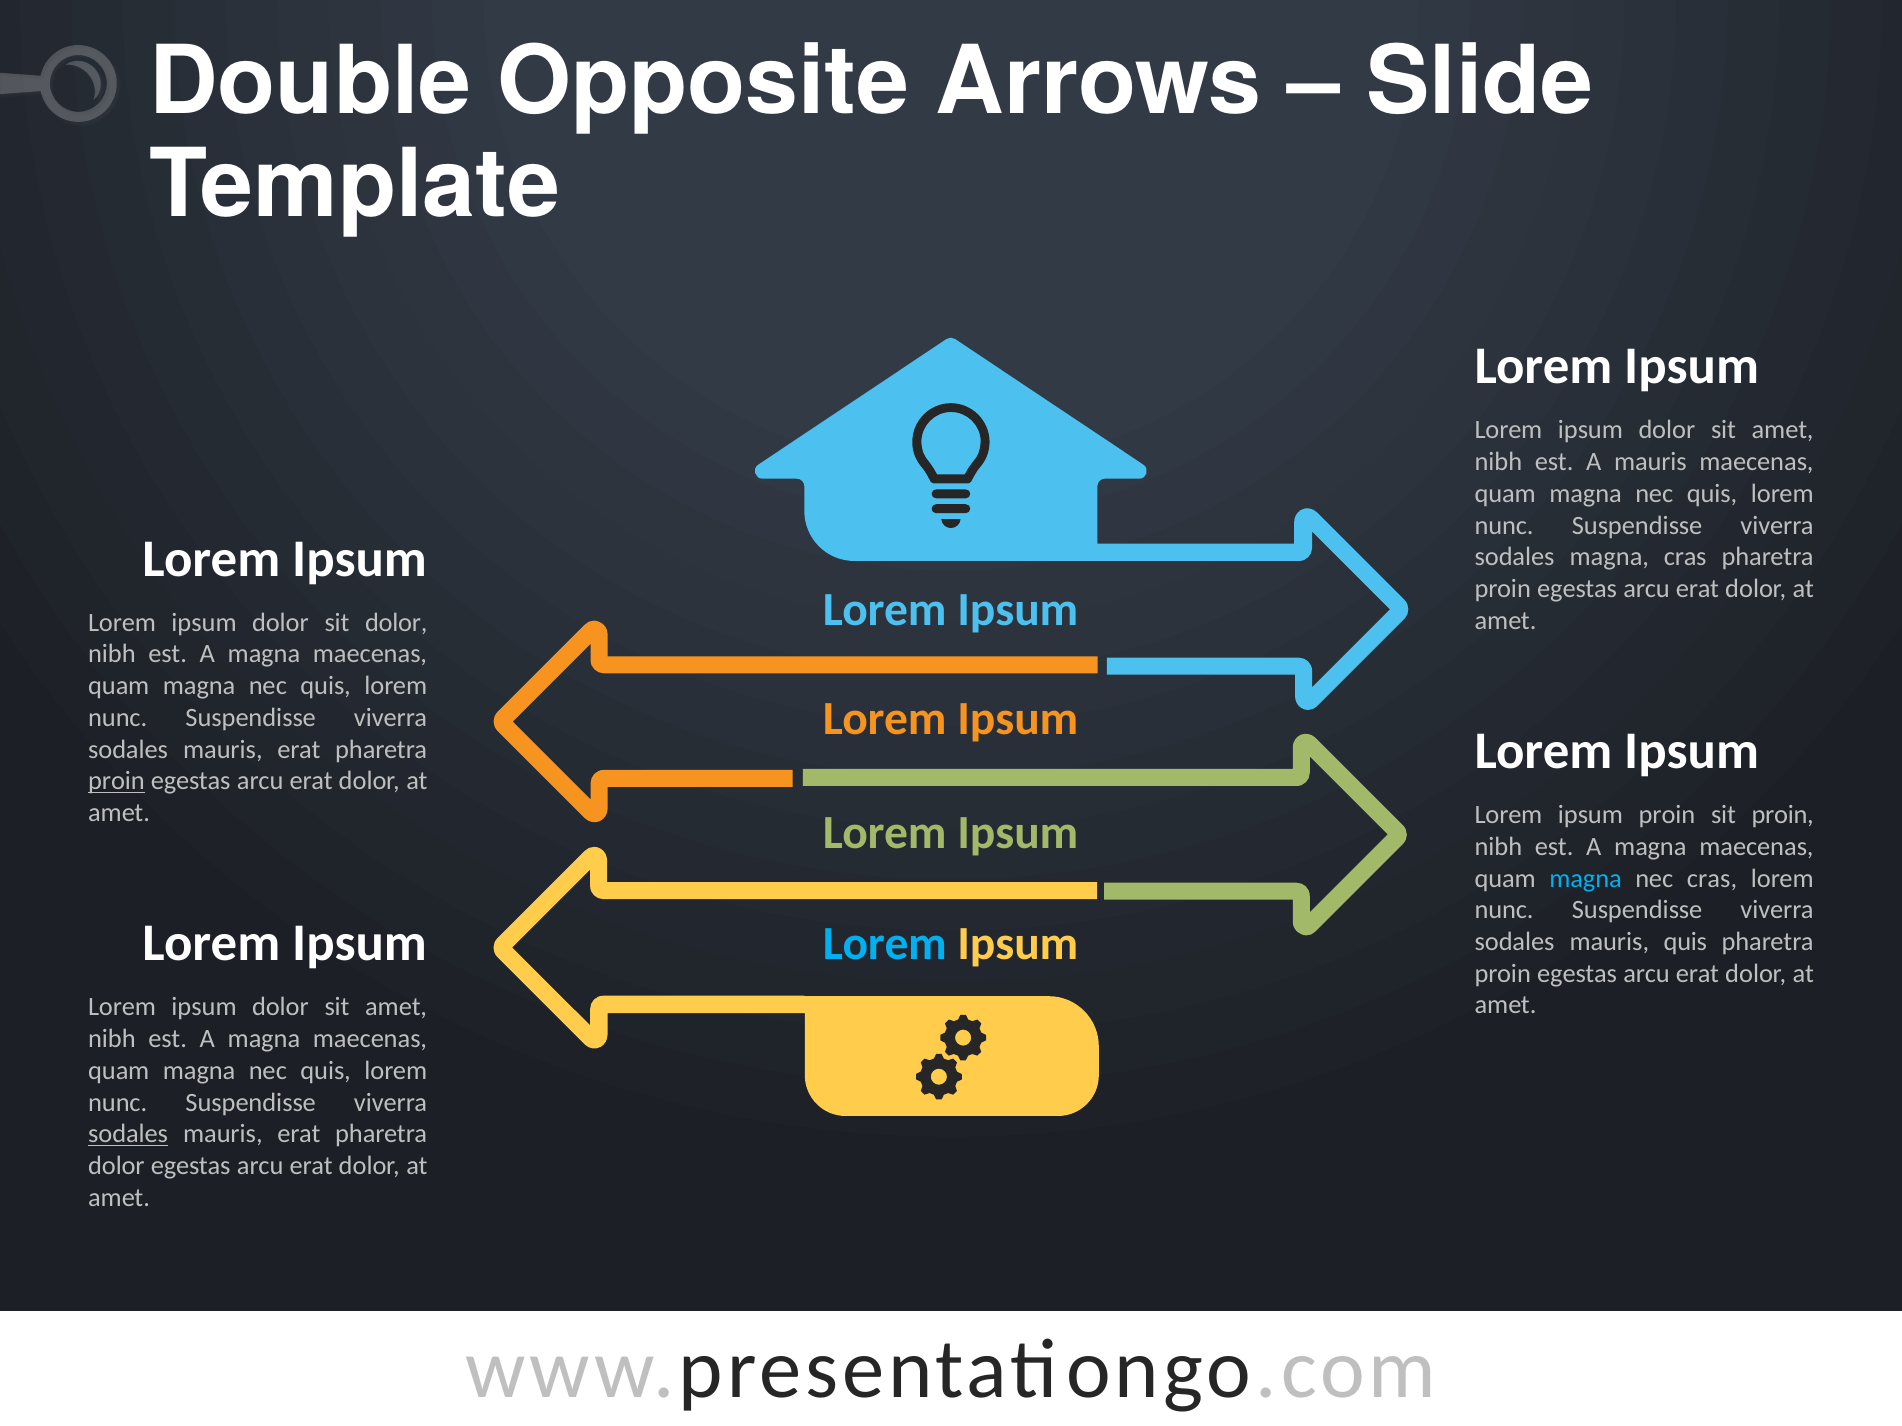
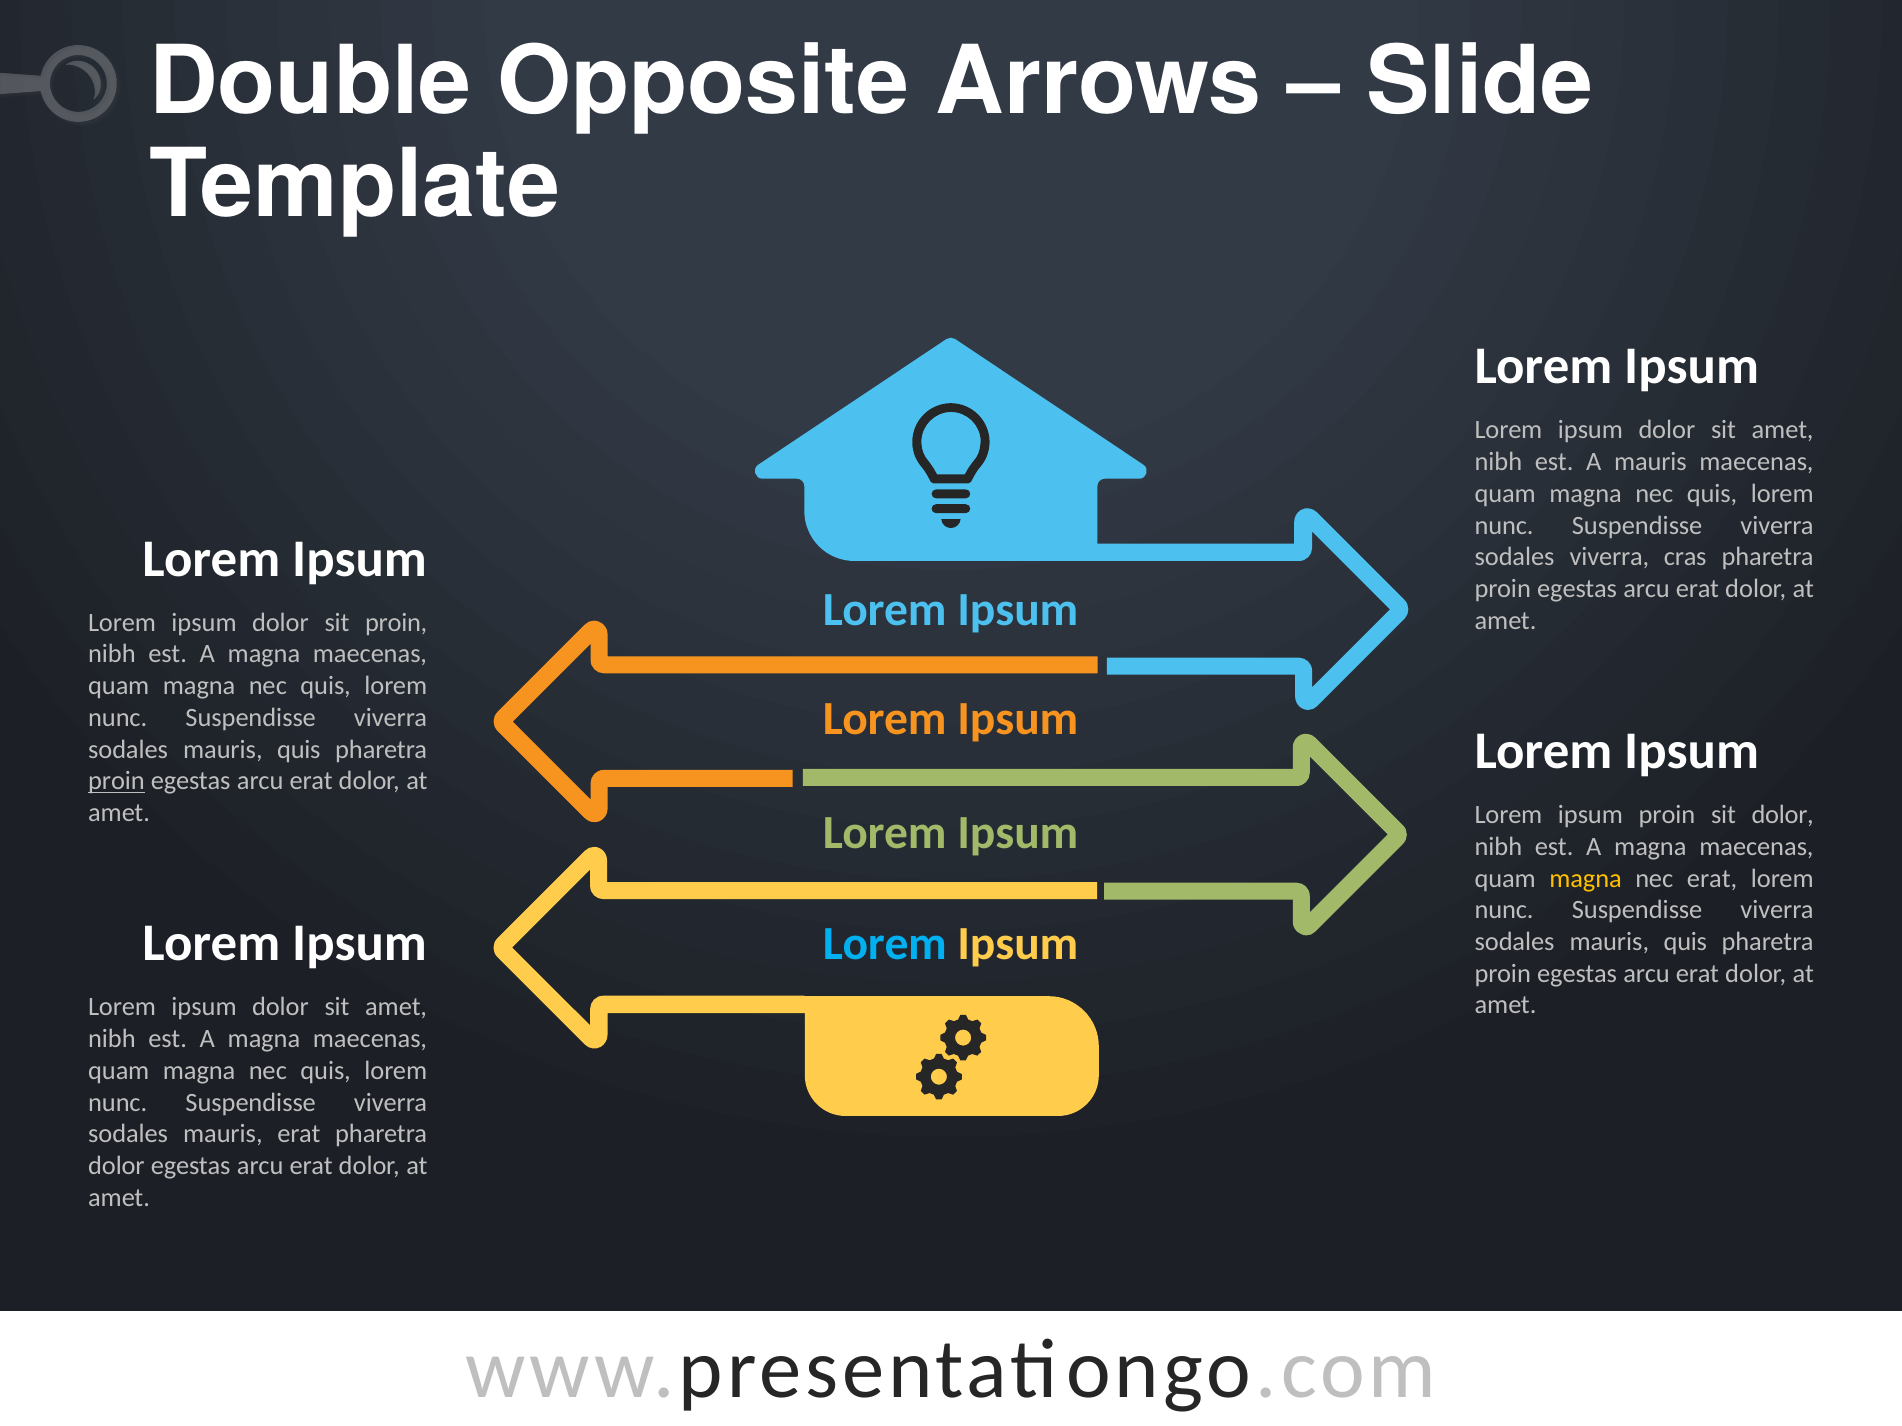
sodales magna: magna -> viverra (1609, 557)
sit dolor: dolor -> proin (396, 623)
erat: erat -> quis (299, 750)
sit proin: proin -> dolor (1783, 815)
magna colour: light blue -> yellow (1586, 879)
nec cras: cras -> erat (1712, 879)
sodales underline: present -> none (128, 1135)
